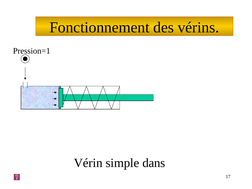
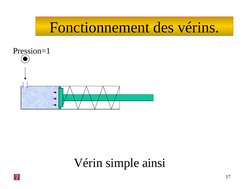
dans: dans -> ainsi (154, 163)
